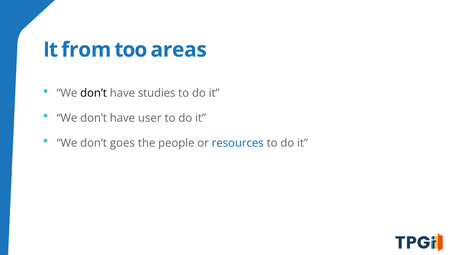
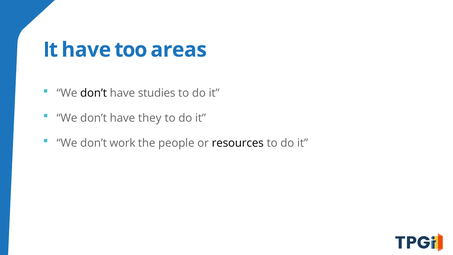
It from: from -> have (86, 50)
user: user -> they (150, 118)
goes: goes -> work (122, 143)
resources colour: blue -> black (238, 143)
